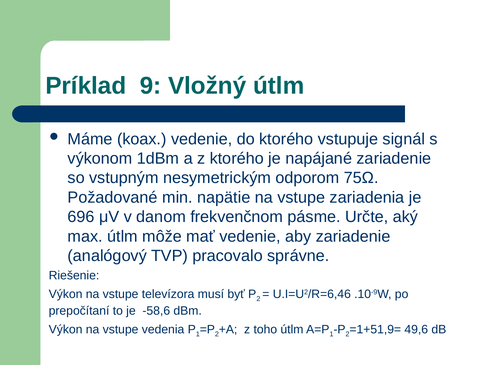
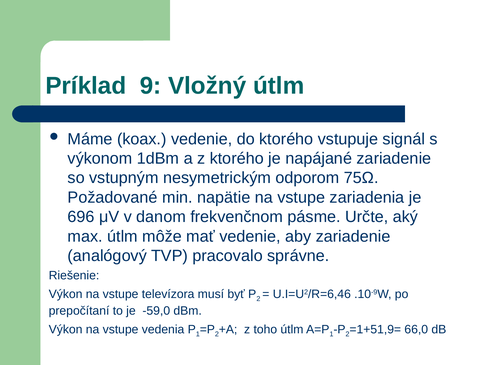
-58,6: -58,6 -> -59,0 (156, 310)
49,6: 49,6 -> 66,0 (416, 329)
